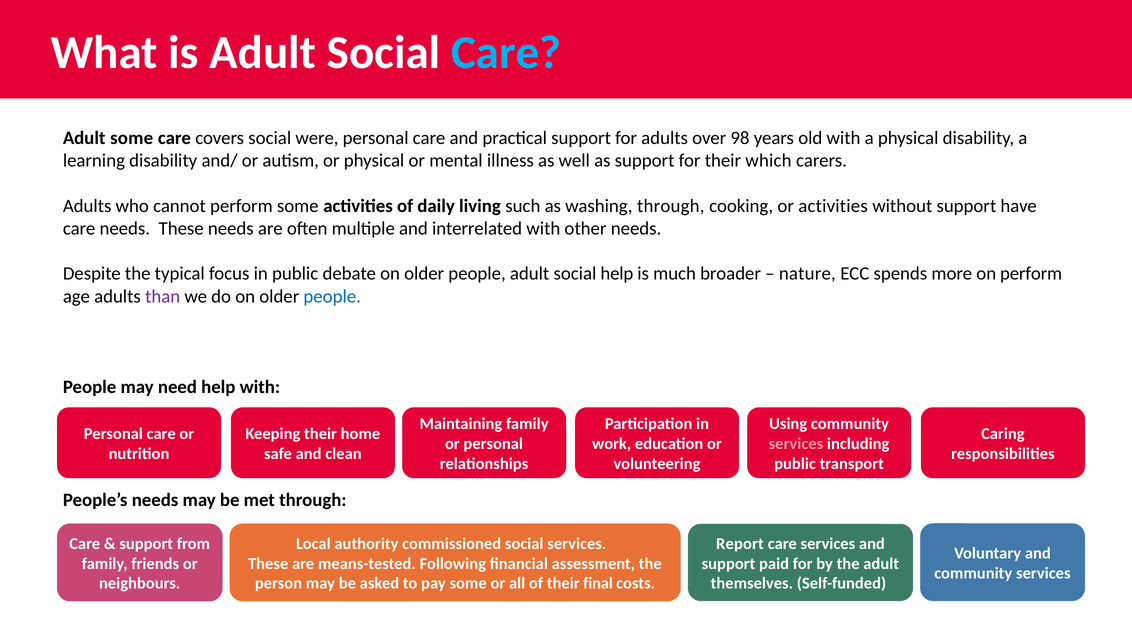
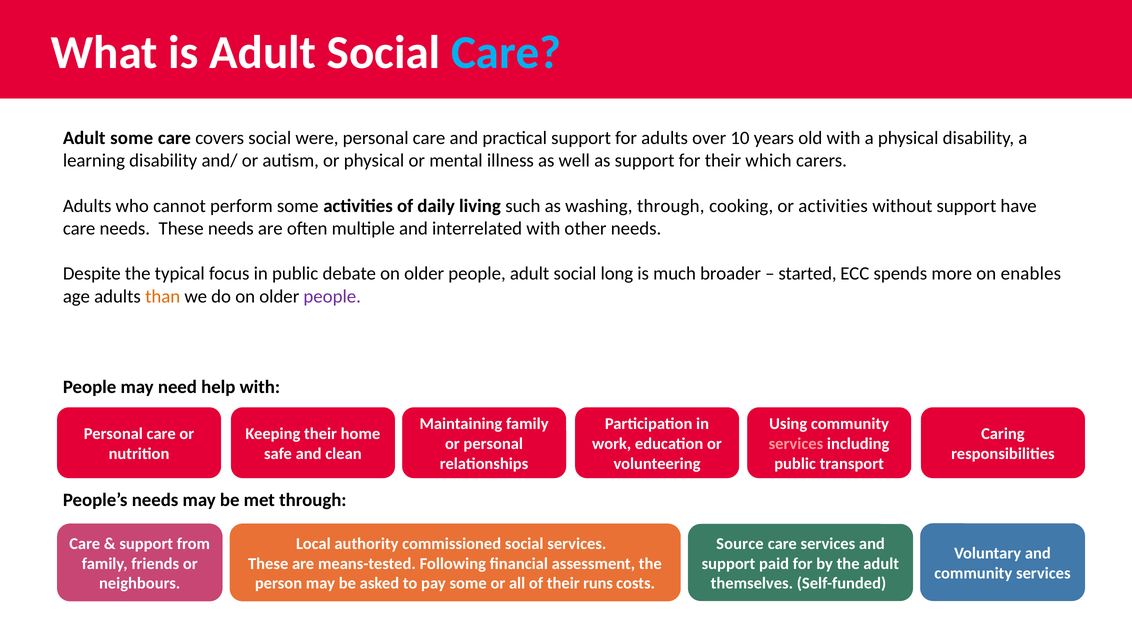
98: 98 -> 10 (740, 138)
social help: help -> long (617, 274)
nature: nature -> started (808, 274)
on perform: perform -> enables (1031, 274)
than colour: purple -> orange (163, 296)
people colour: blue -> purple (332, 296)
Report: Report -> Source (740, 544)
final: final -> runs (598, 583)
